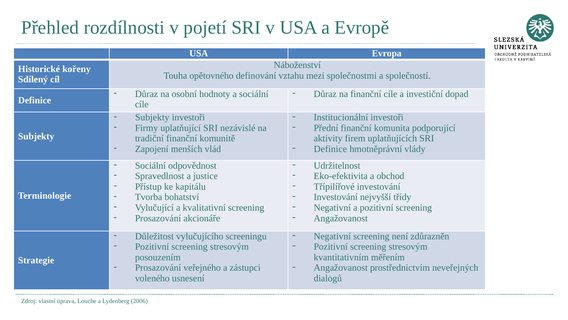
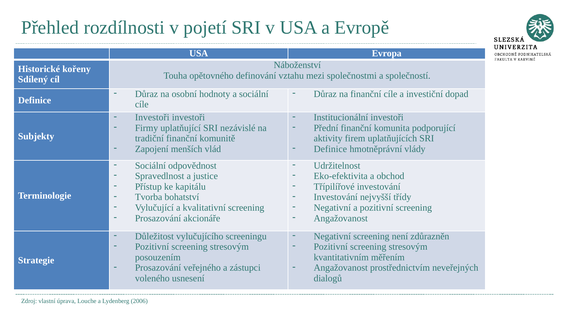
Subjekty: Subjekty -> Investoři (152, 117)
